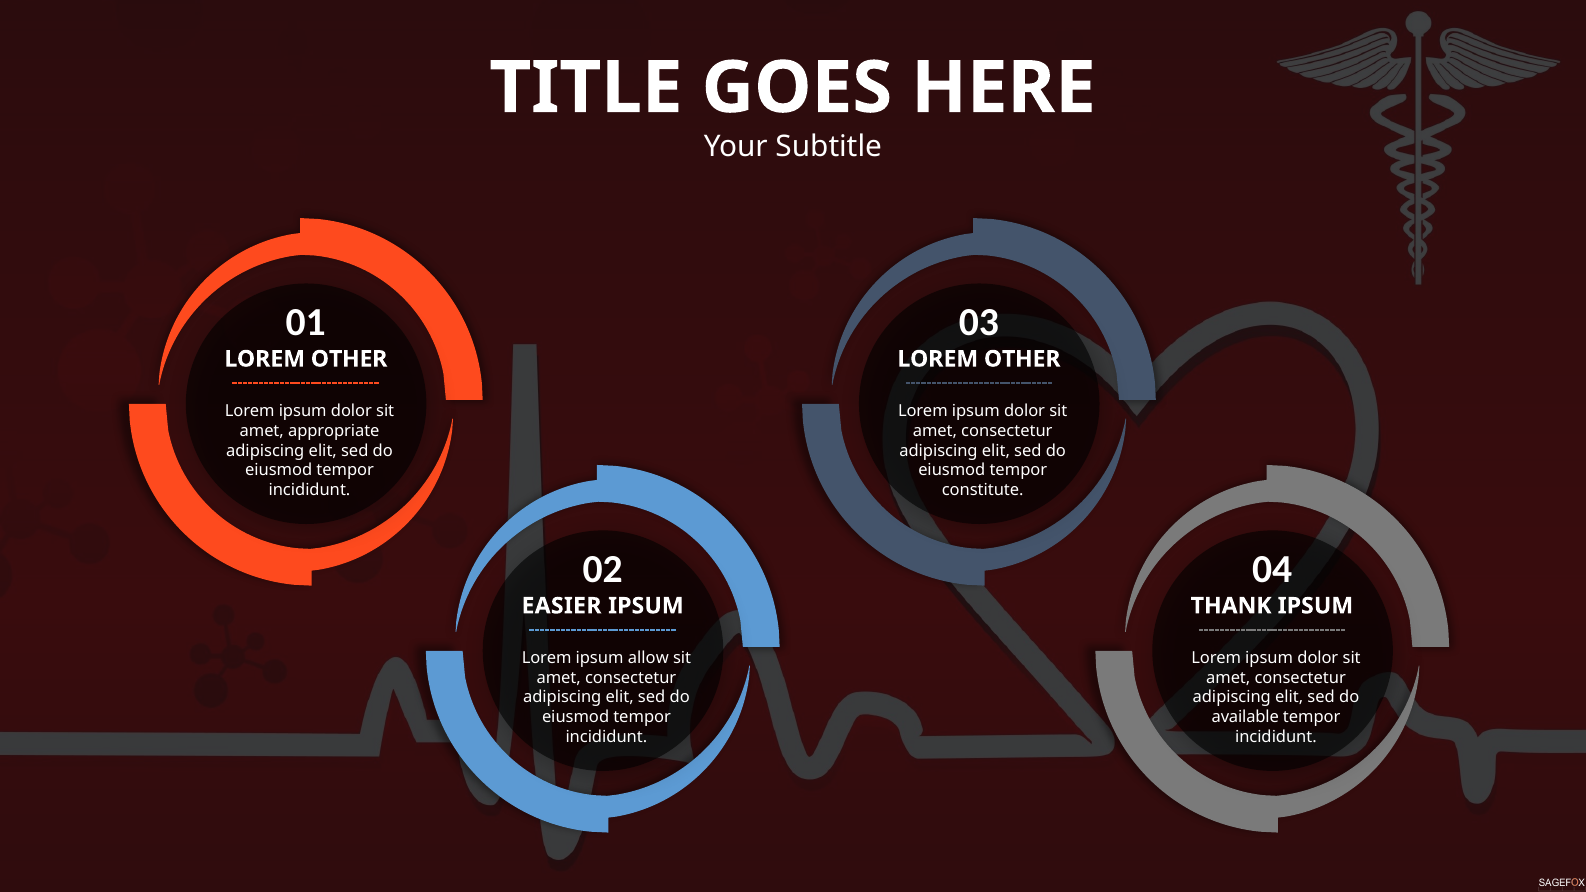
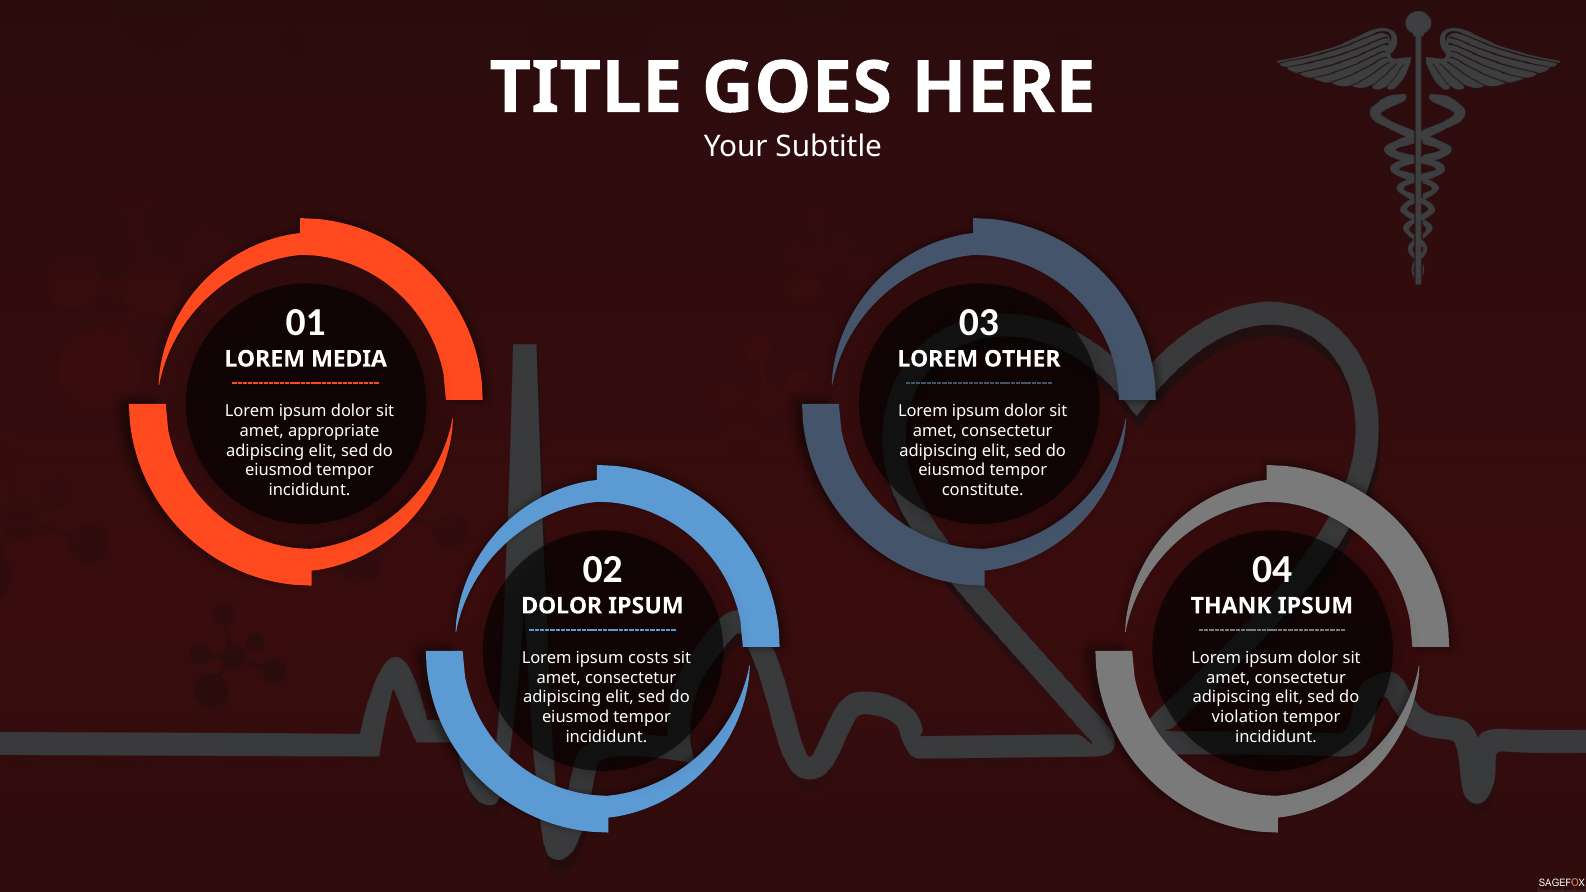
OTHER: OTHER -> MEDIA (349, 359)
EASIER: EASIER -> DOLOR (562, 606)
allow: allow -> costs (648, 658)
available: available -> violation (1245, 717)
